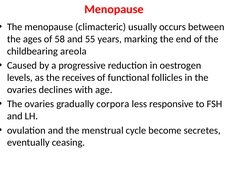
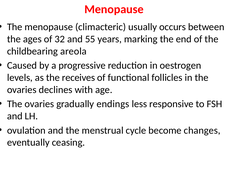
58: 58 -> 32 (60, 39)
corpora: corpora -> endings (113, 104)
secretes: secretes -> changes (202, 130)
